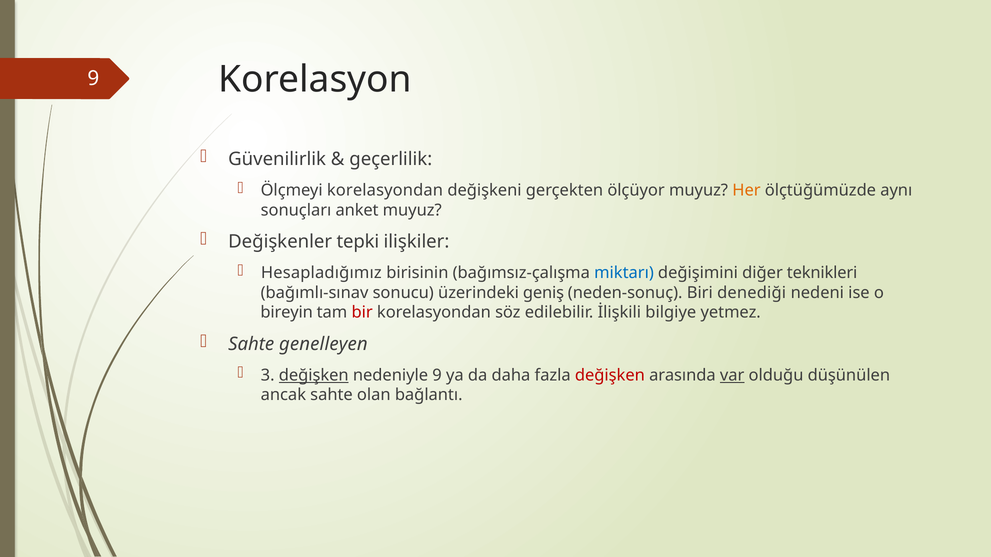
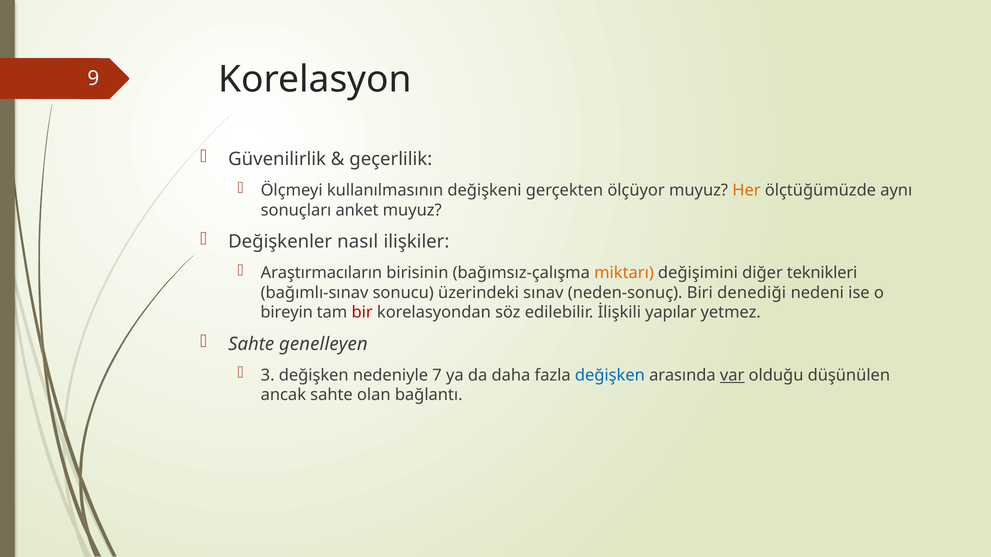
Ölçmeyi korelasyondan: korelasyondan -> kullanılmasının (385, 191)
tepki: tepki -> nasıl (358, 242)
Hesapladığımız: Hesapladığımız -> Araştırmacıların (321, 273)
miktarı colour: blue -> orange (624, 273)
geniş: geniş -> sınav (543, 293)
bilgiye: bilgiye -> yapılar (671, 313)
değişken underline: present -> none (314, 375)
nedeniyle 9: 9 -> 7 (437, 375)
değişken colour: red -> blue (610, 375)
